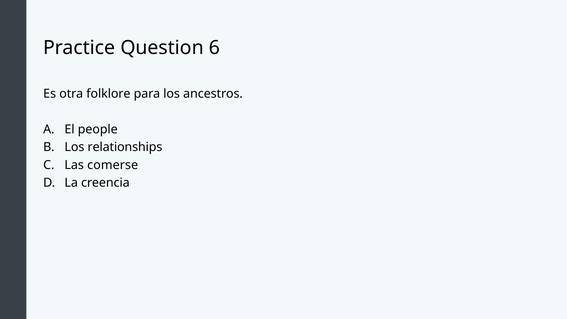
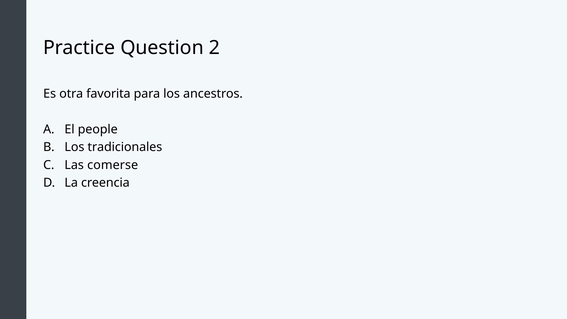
6: 6 -> 2 (214, 48)
folklore: folklore -> favorita (108, 94)
relationships: relationships -> tradicionales (125, 147)
